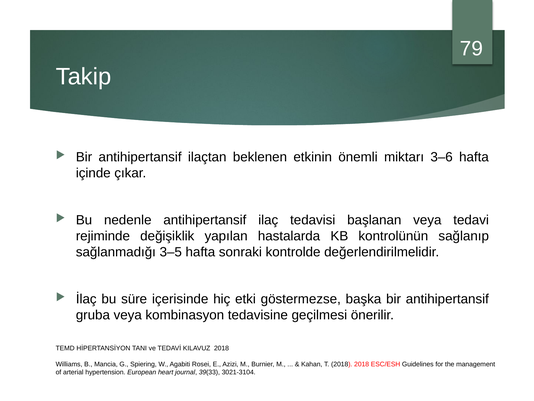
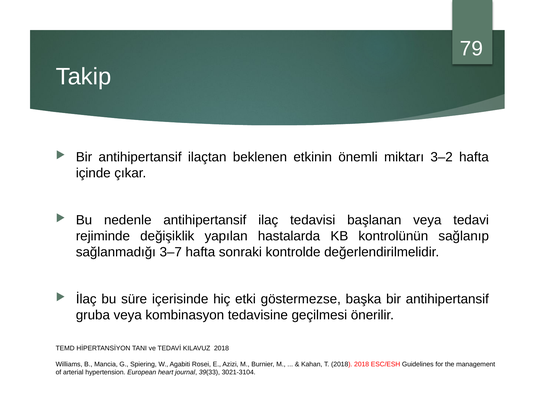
3–6: 3–6 -> 3–2 (442, 157)
3–5: 3–5 -> 3–7 (171, 252)
